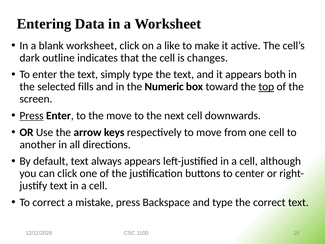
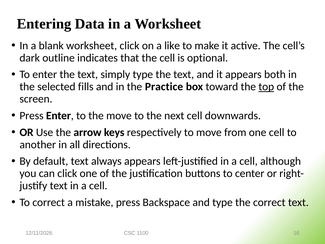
changes: changes -> optional (208, 58)
Numeric: Numeric -> Practice (164, 87)
Press underline: present -> none (32, 116)
